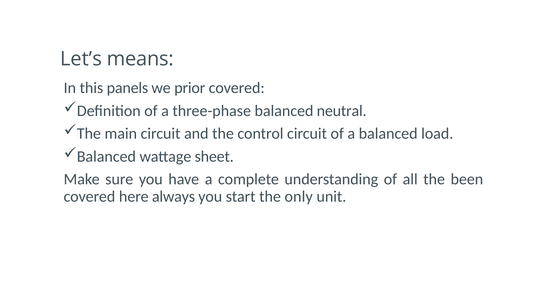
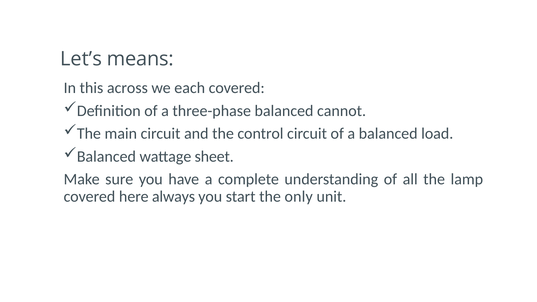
panels: panels -> across (127, 88)
prior: prior -> each (190, 88)
neutral: neutral -> cannot (342, 111)
been: been -> lamp (467, 179)
